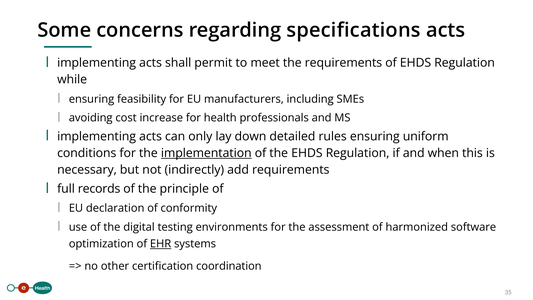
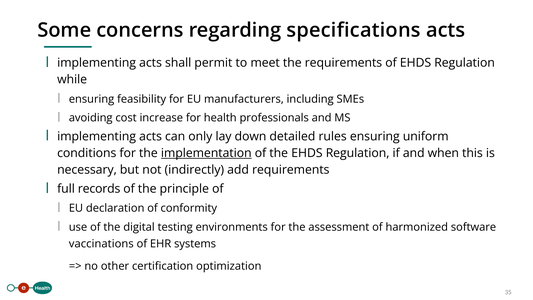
optimization: optimization -> vaccinations (101, 244)
EHR underline: present -> none (161, 244)
coordination: coordination -> optimization (229, 266)
